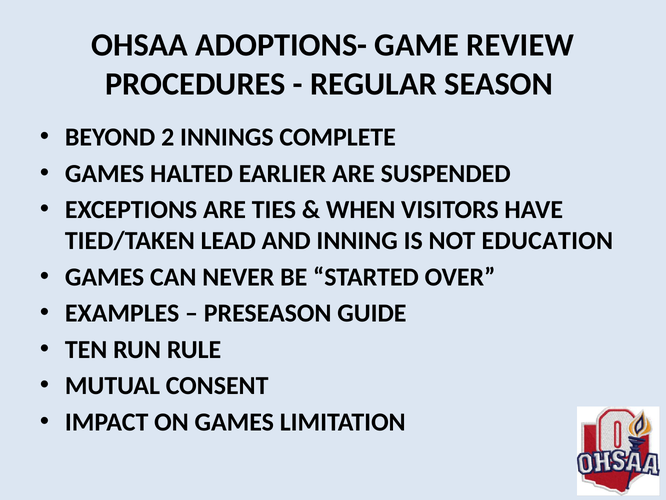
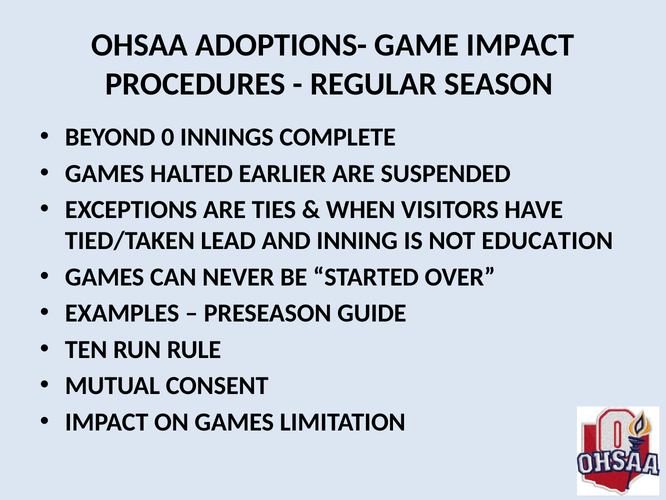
GAME REVIEW: REVIEW -> IMPACT (520, 45)
2: 2 -> 0 (168, 137)
